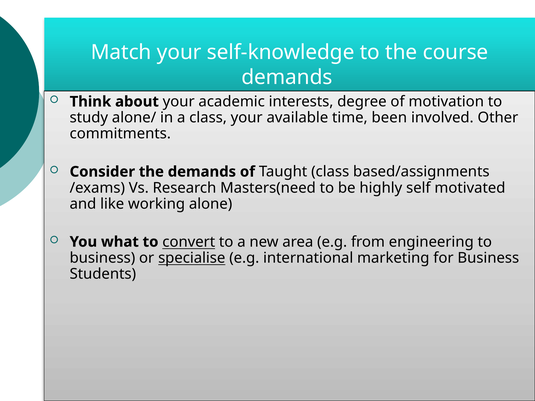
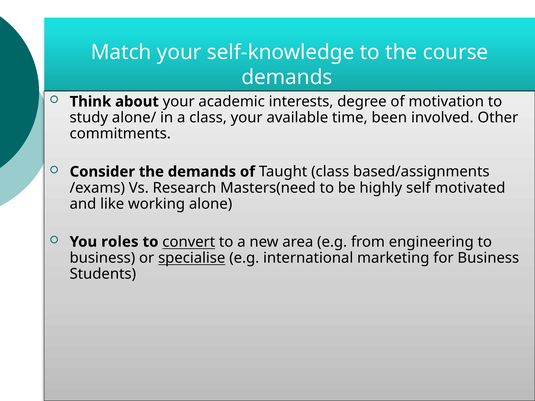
what: what -> roles (120, 242)
